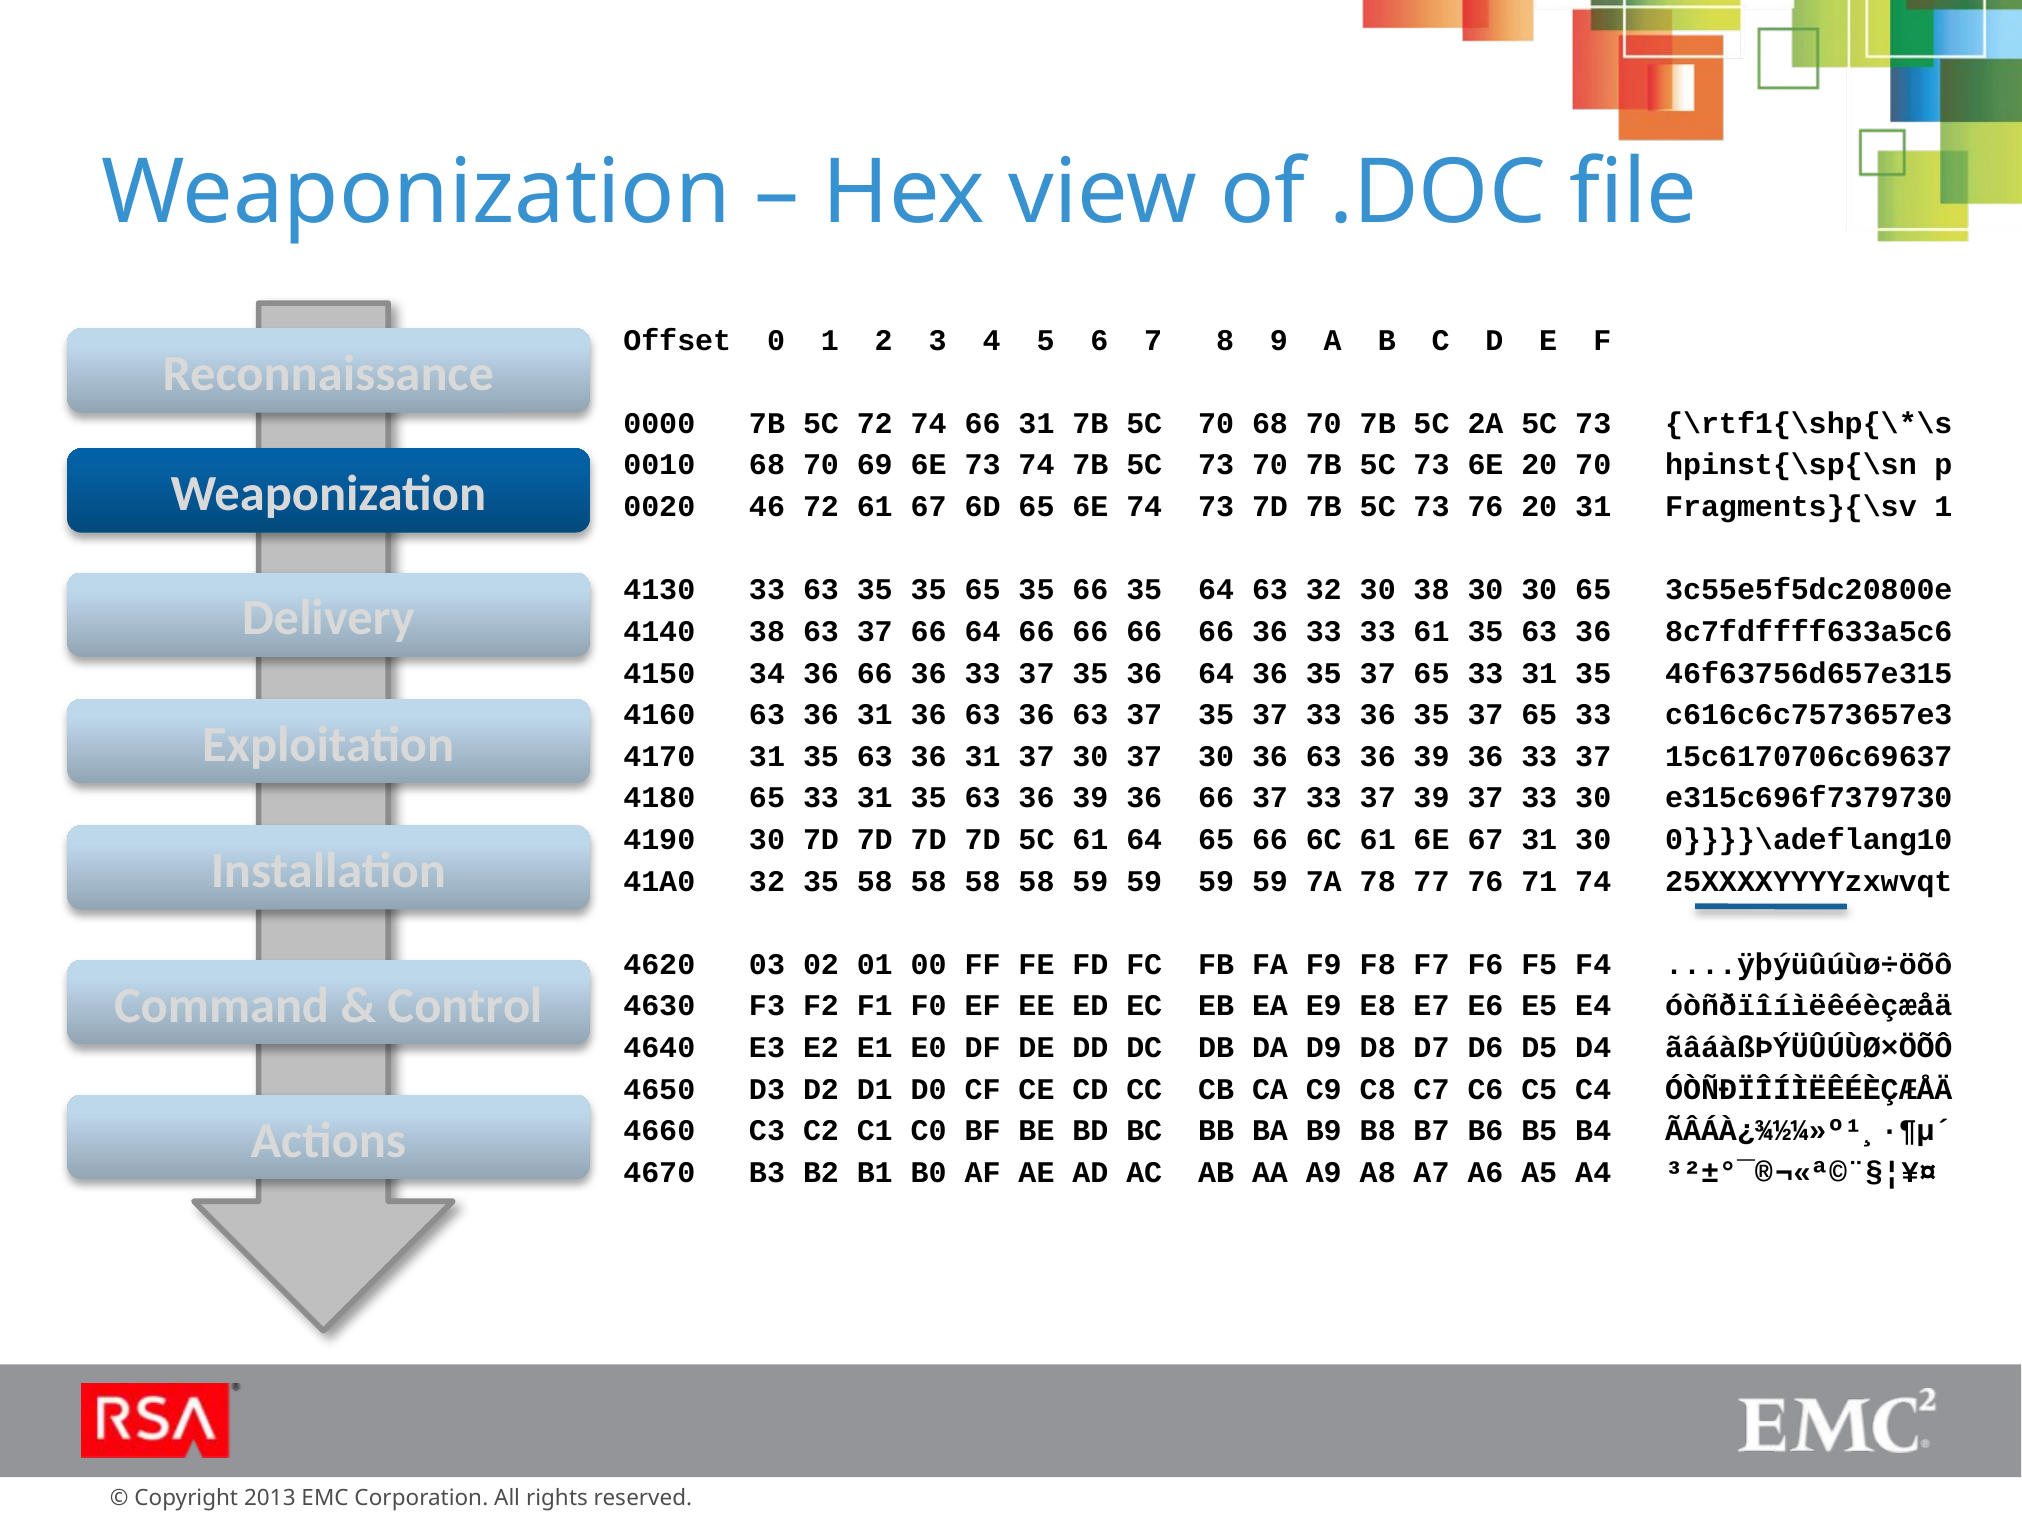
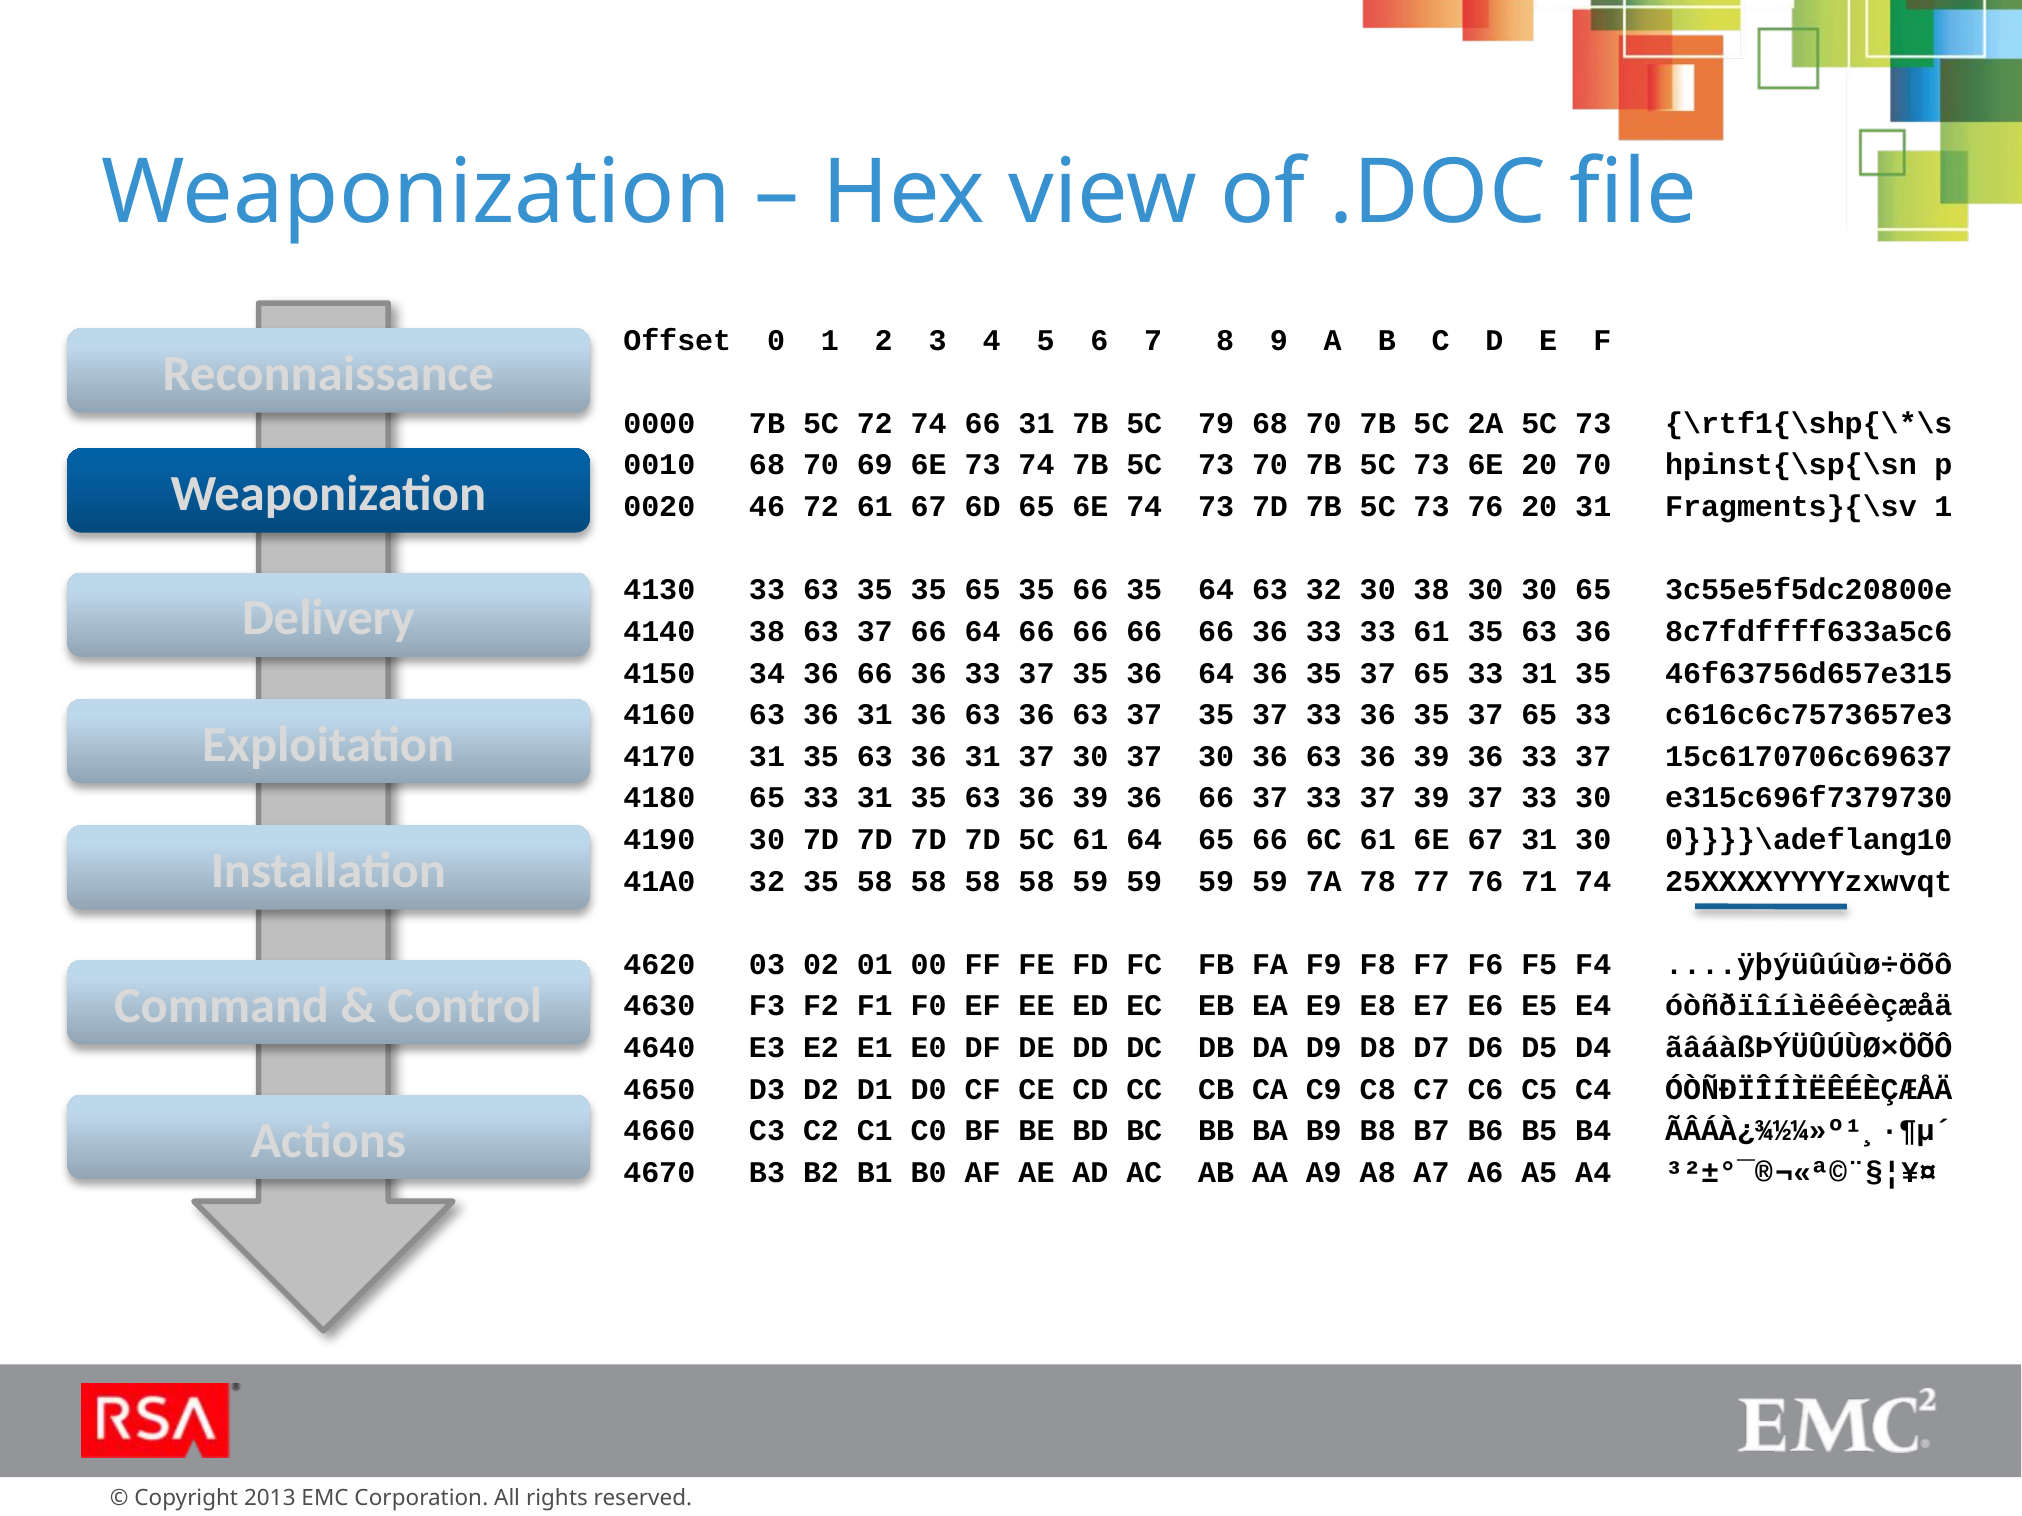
5C 70: 70 -> 79 (1216, 424)
